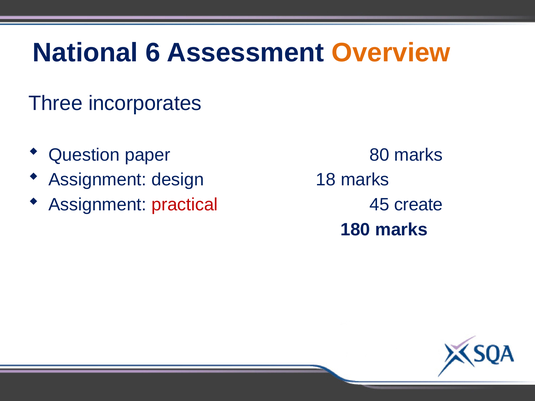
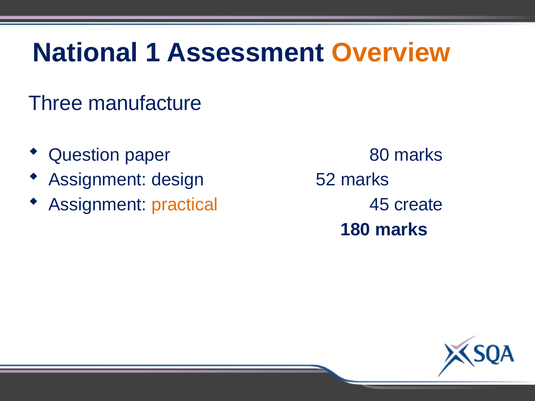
6: 6 -> 1 (153, 53)
incorporates: incorporates -> manufacture (145, 103)
18: 18 -> 52 (326, 180)
practical colour: red -> orange (185, 205)
